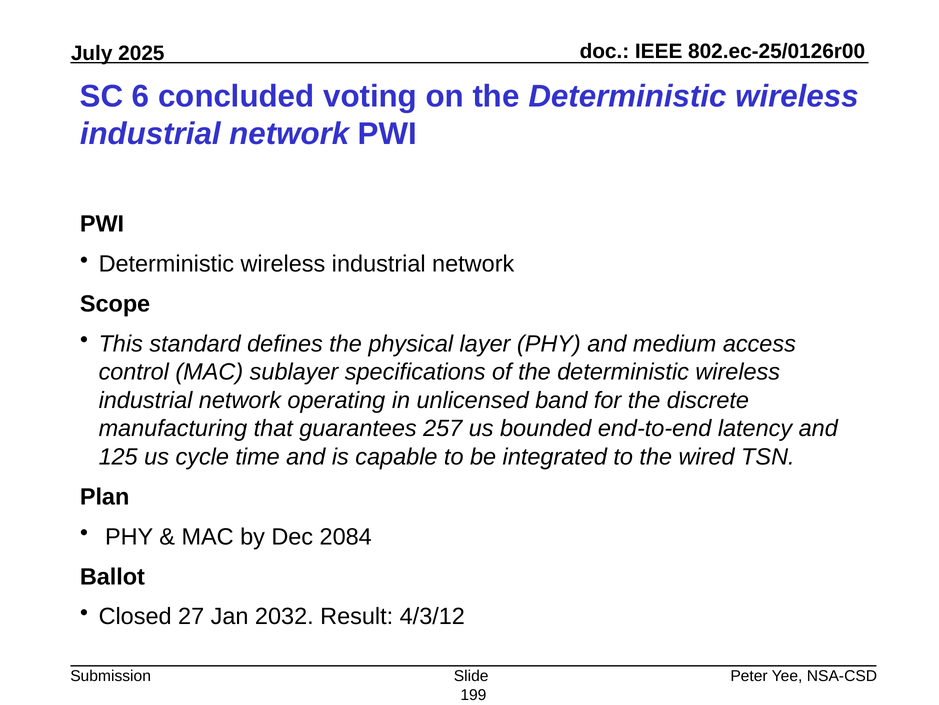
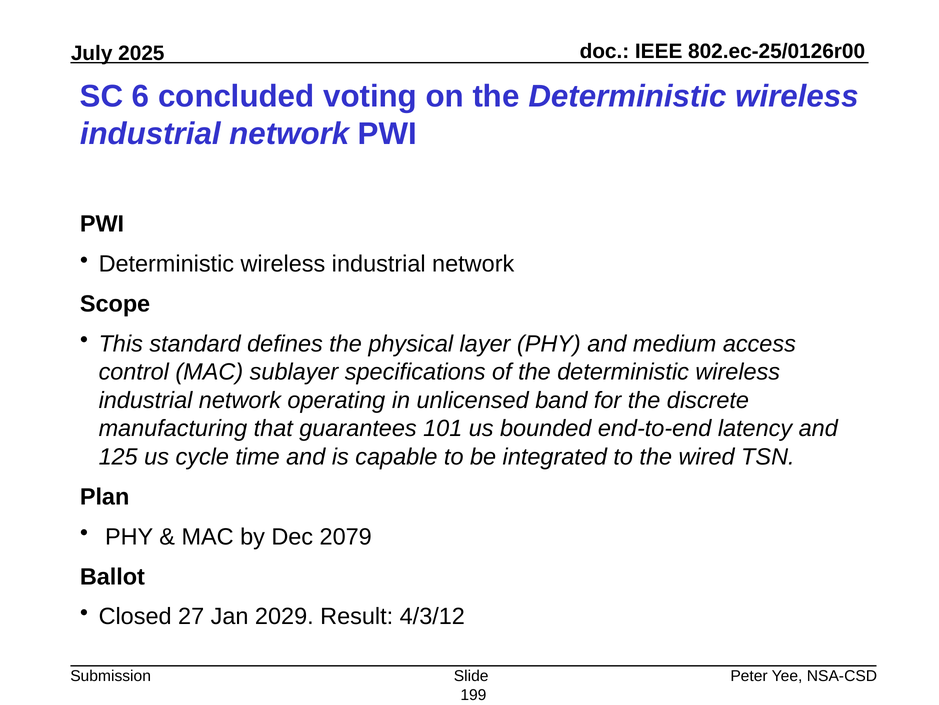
257: 257 -> 101 (443, 428)
2084: 2084 -> 2079 (346, 536)
2032: 2032 -> 2029 (284, 616)
